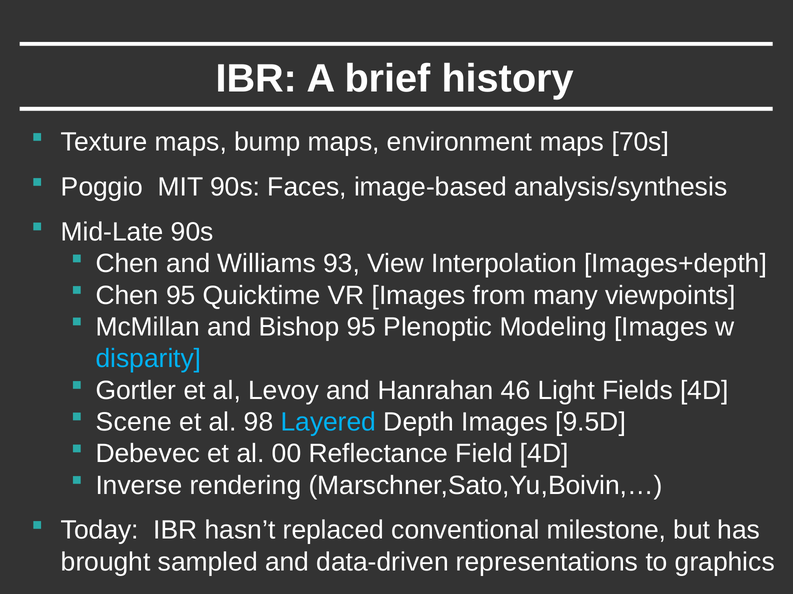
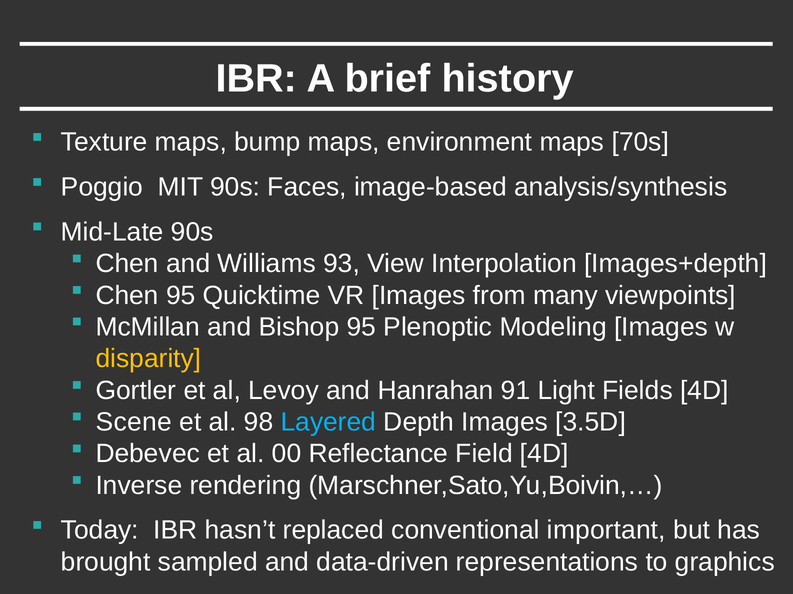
disparity colour: light blue -> yellow (148, 359)
46: 46 -> 91 (516, 391)
9.5D: 9.5D -> 3.5D (591, 423)
milestone: milestone -> important (606, 531)
